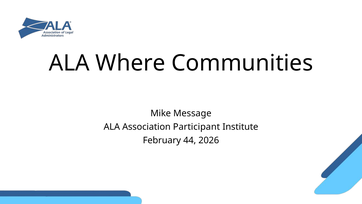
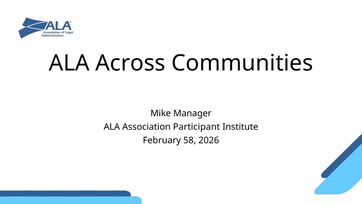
Where: Where -> Across (131, 63)
Message: Message -> Manager (192, 113)
44: 44 -> 58 (190, 140)
